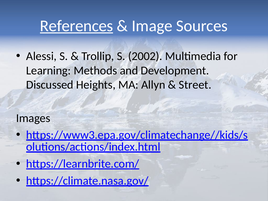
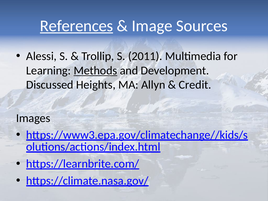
2002: 2002 -> 2011 (145, 56)
Methods underline: none -> present (95, 71)
Street: Street -> Credit (195, 85)
